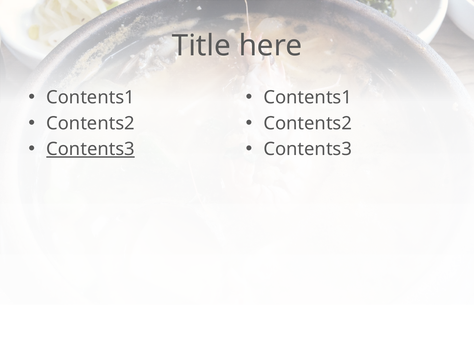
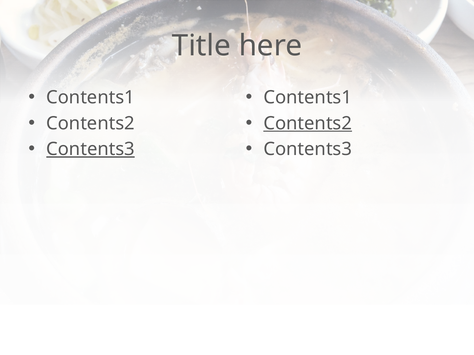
Contents2 underline: none -> present (308, 124)
